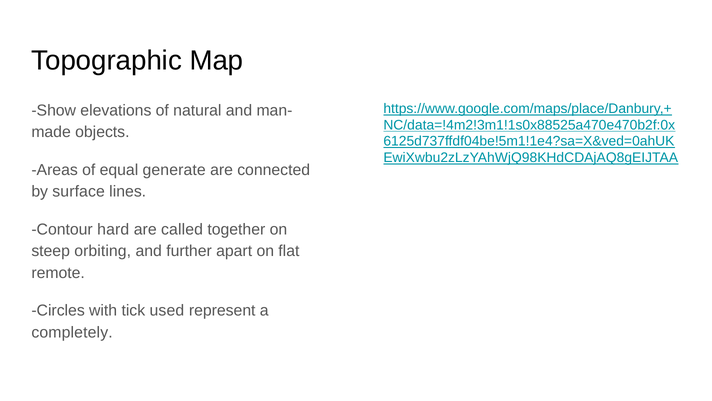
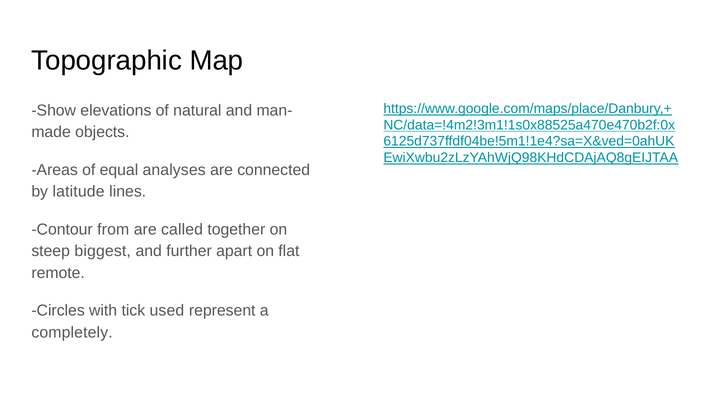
generate: generate -> analyses (174, 170)
surface: surface -> latitude (79, 192)
hard: hard -> from (113, 229)
orbiting: orbiting -> biggest (103, 251)
